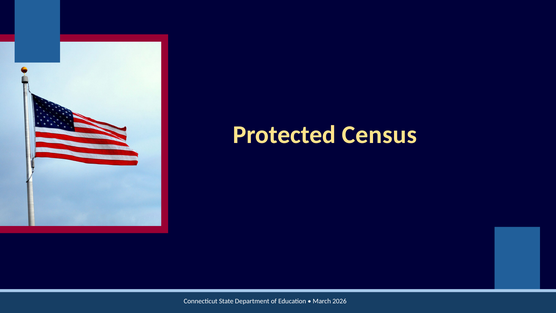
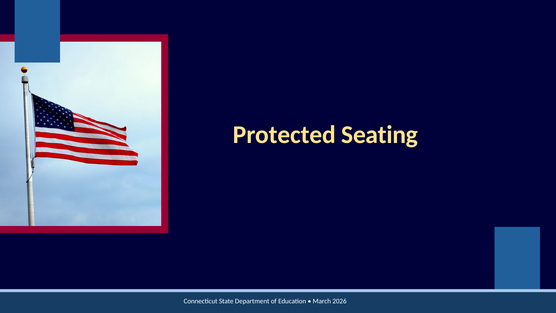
Census: Census -> Seating (380, 135)
